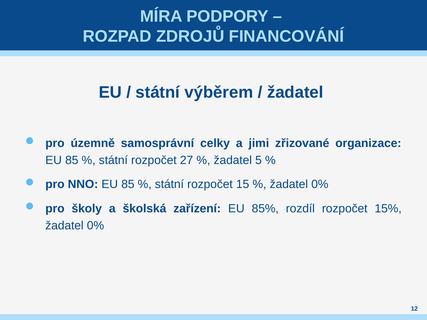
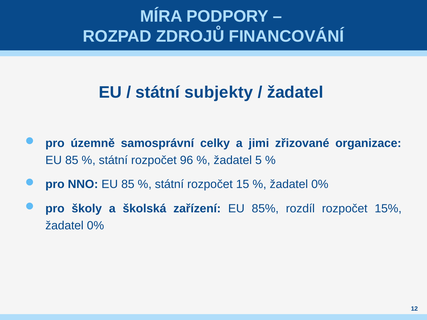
výběrem: výběrem -> subjekty (219, 92)
27: 27 -> 96 (187, 160)
